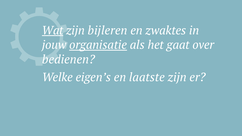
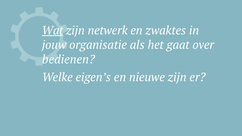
bijleren: bijleren -> netwerk (108, 30)
organisatie underline: present -> none (98, 45)
laatste: laatste -> nieuwe (147, 77)
